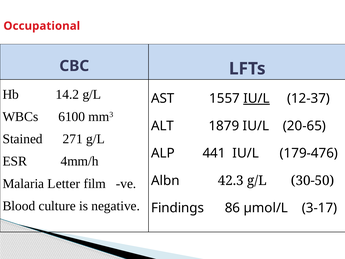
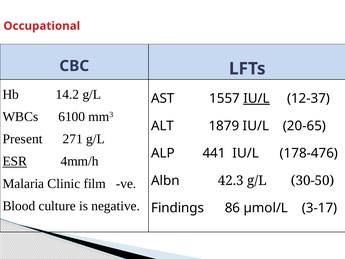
Stained: Stained -> Present (23, 139)
179-476: 179-476 -> 178-476 (309, 153)
ESR underline: none -> present (15, 161)
Letter: Letter -> Clinic (64, 183)
